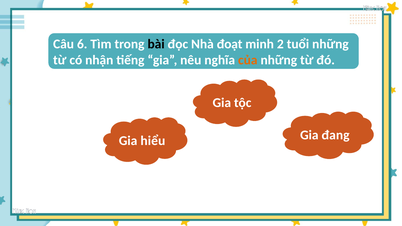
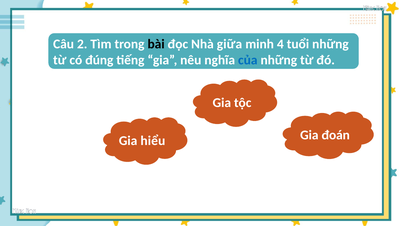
6: 6 -> 2 (82, 44)
đoạt: đoạt -> giữa (229, 44)
2: 2 -> 4 (280, 44)
nhận: nhận -> đúng (99, 60)
của colour: orange -> blue (248, 60)
đang: đang -> đoán (336, 135)
